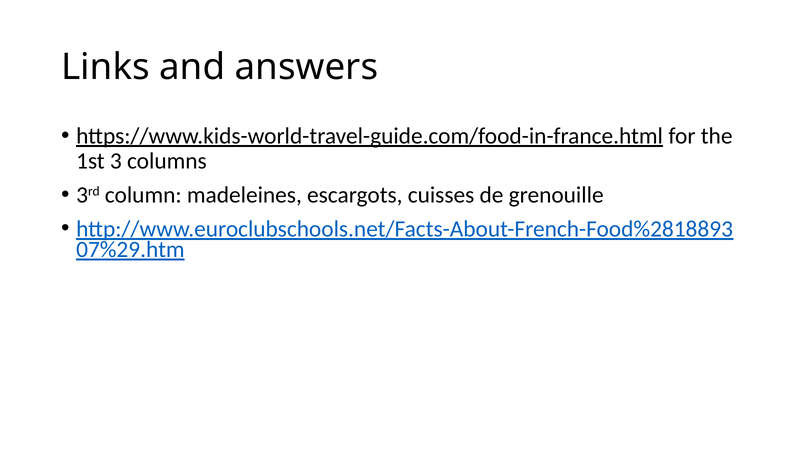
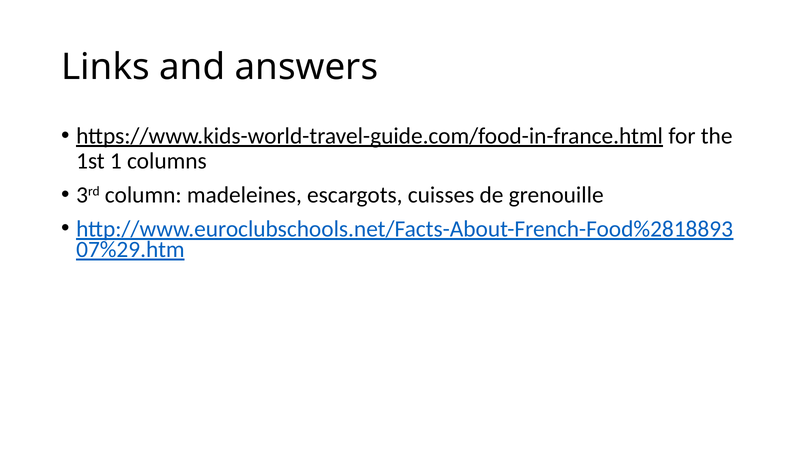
3: 3 -> 1 (116, 161)
